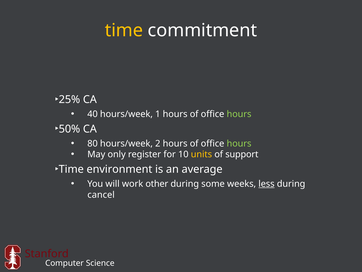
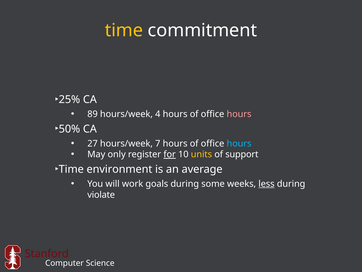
40: 40 -> 89 (93, 114)
1: 1 -> 4 (158, 114)
hours colour: light green -> pink (239, 114)
80: 80 -> 27 (93, 143)
2: 2 -> 7 (158, 143)
hours colour: light green -> light blue (239, 143)
for underline: none -> present (170, 154)
other: other -> goals (157, 184)
cancel: cancel -> violate (101, 194)
